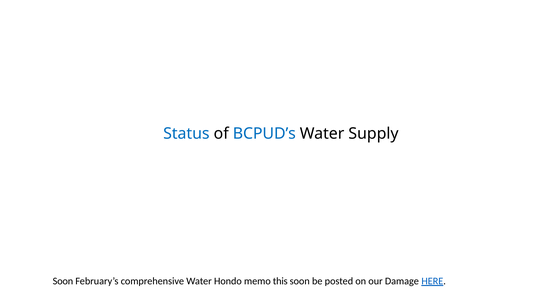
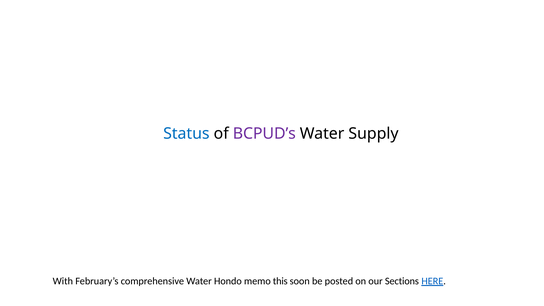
BCPUD’s colour: blue -> purple (264, 134)
Soon: Soon -> With (63, 281)
Damage: Damage -> Sections (402, 281)
